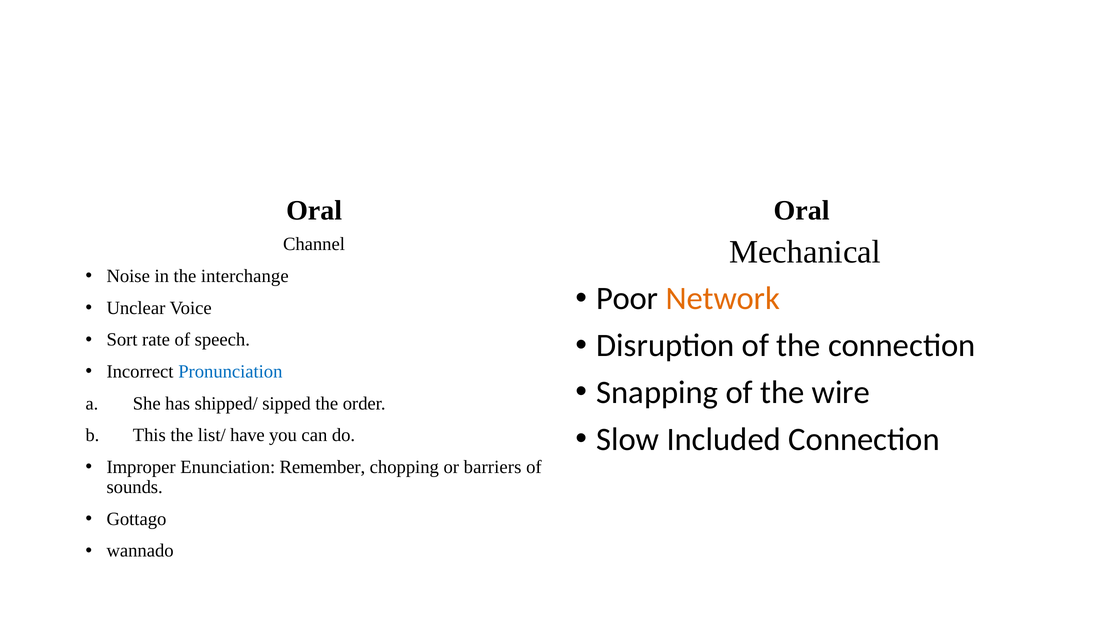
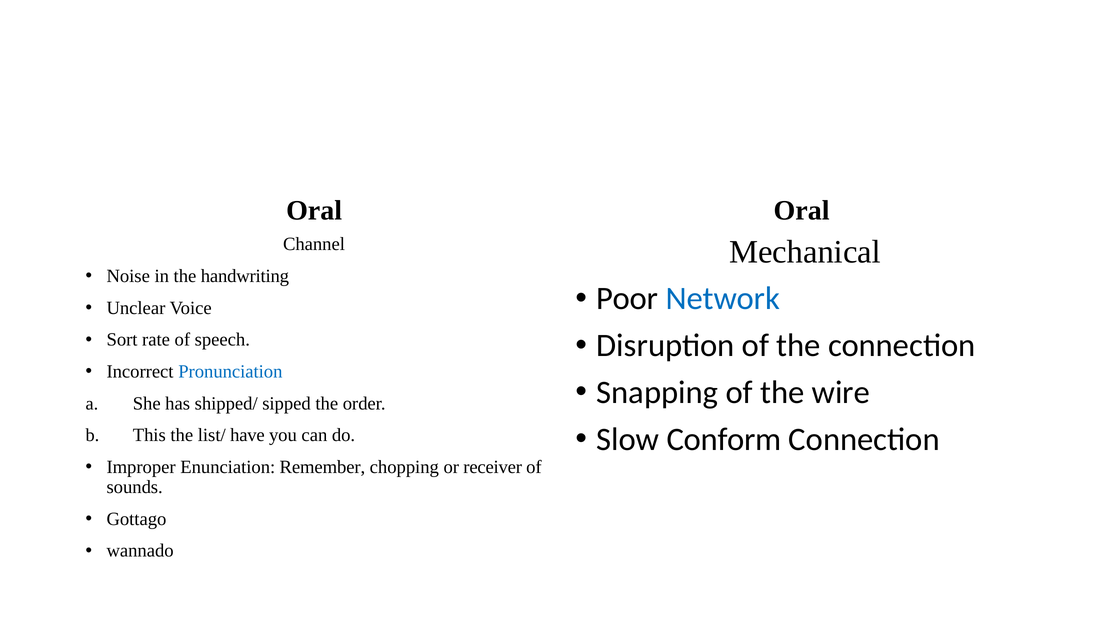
interchange: interchange -> handwriting (245, 276)
Network colour: orange -> blue (723, 299)
Included: Included -> Conform (724, 439)
barriers: barriers -> receiver (493, 467)
